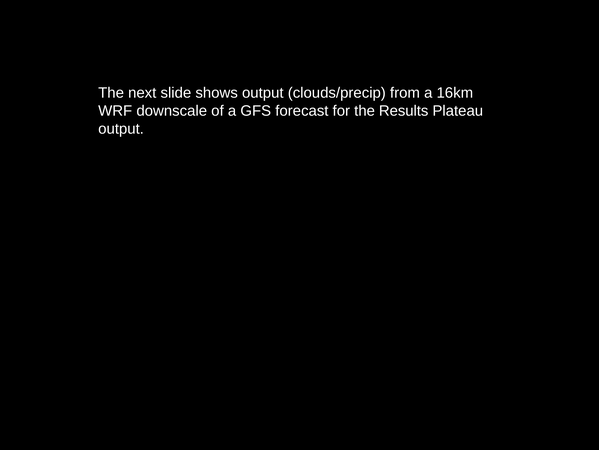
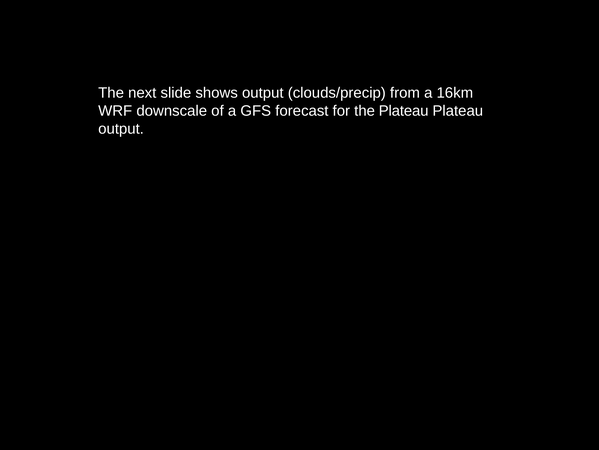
the Results: Results -> Plateau (404, 111)
